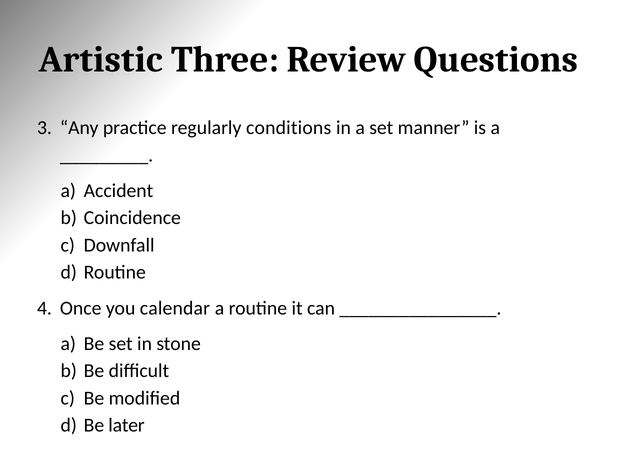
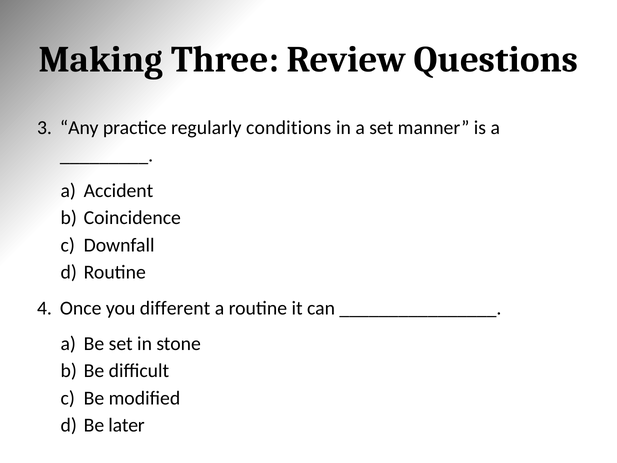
Artistic: Artistic -> Making (101, 60)
calendar: calendar -> different (175, 308)
